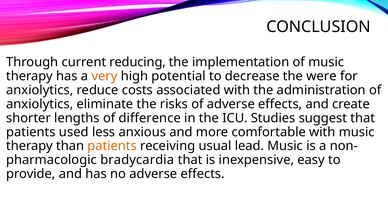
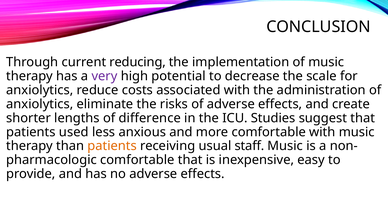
very colour: orange -> purple (104, 76)
were: were -> scale (321, 76)
lead: lead -> staff (250, 146)
bradycardia: bradycardia -> comfortable (137, 160)
